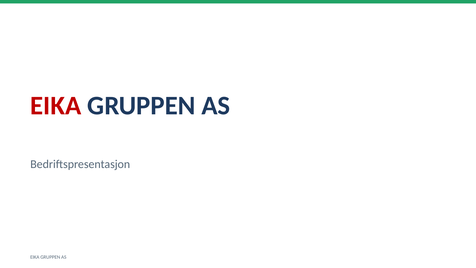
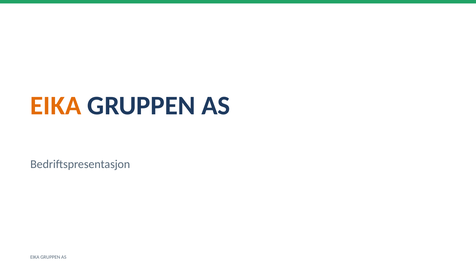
EIKA colour: red -> orange (56, 106)
